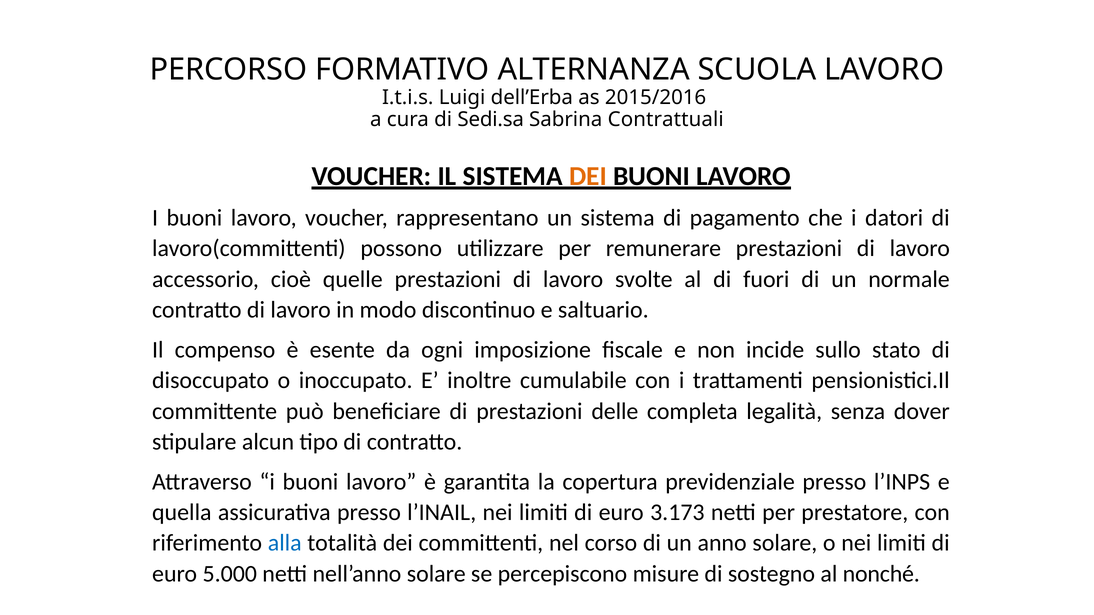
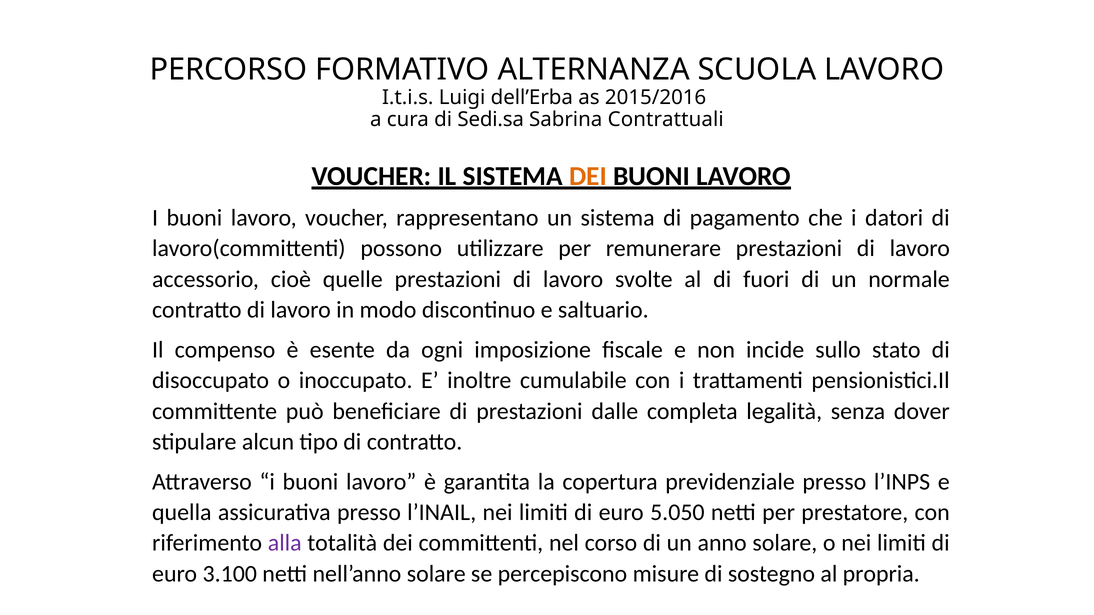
delle: delle -> dalle (615, 411)
3.173: 3.173 -> 5.050 (677, 513)
alla colour: blue -> purple (285, 543)
5.000: 5.000 -> 3.100 (230, 574)
nonché: nonché -> propria (881, 574)
